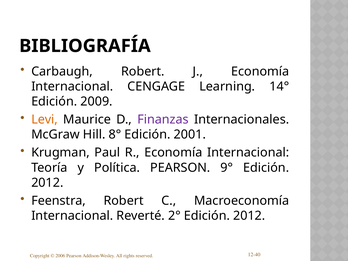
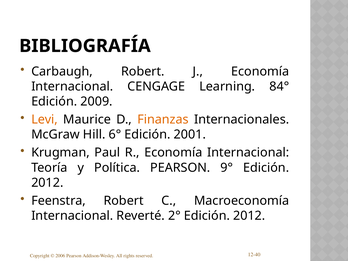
14°: 14° -> 84° (279, 86)
Finanzas colour: purple -> orange (163, 120)
8°: 8° -> 6° (115, 135)
